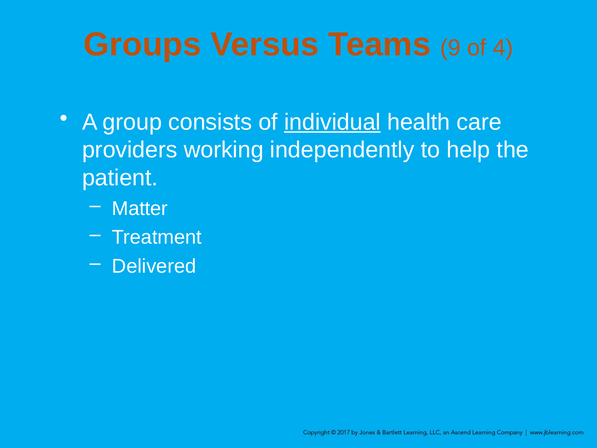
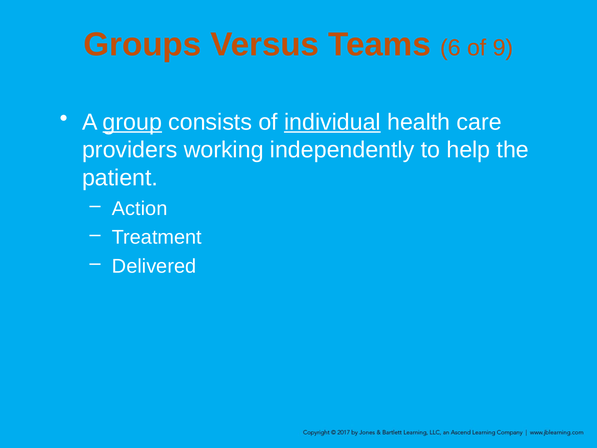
9: 9 -> 6 (450, 48)
4: 4 -> 9 (503, 48)
group underline: none -> present (132, 122)
Matter: Matter -> Action (140, 208)
